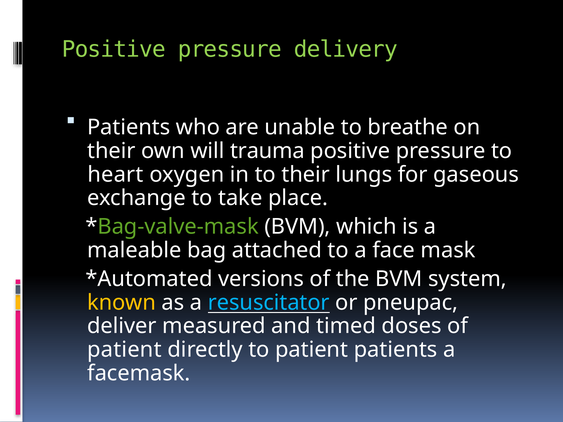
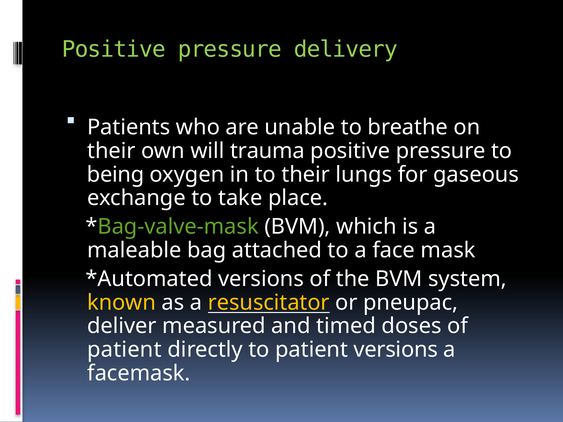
heart: heart -> being (116, 175)
resuscitator colour: light blue -> yellow (269, 303)
patient patients: patients -> versions (396, 350)
